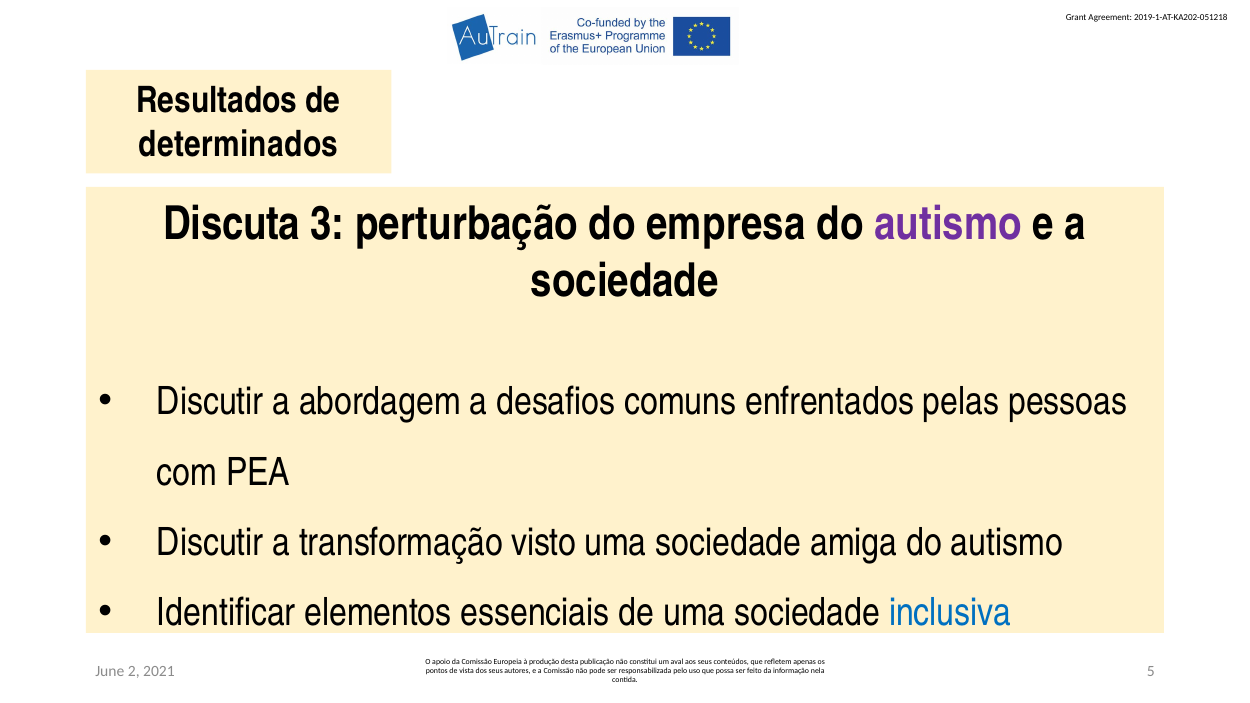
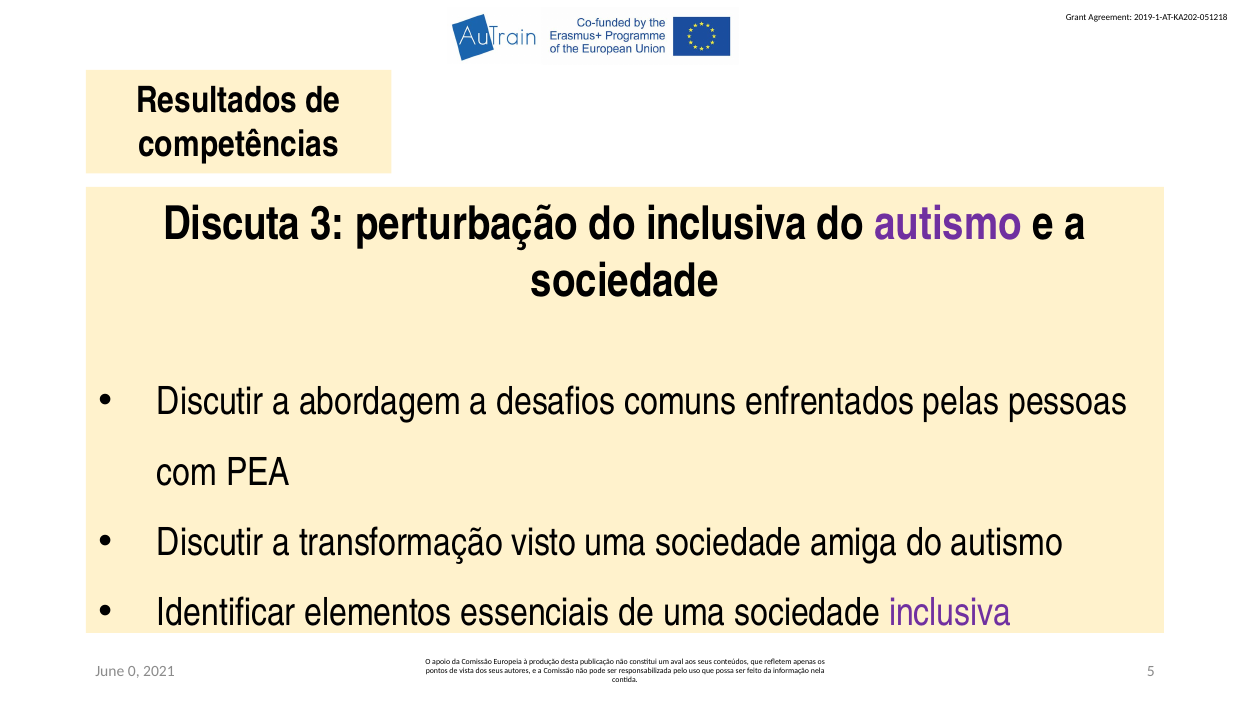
determinados: determinados -> competências (239, 144)
do empresa: empresa -> inclusiva (727, 224)
inclusiva colour: blue -> purple (950, 613)
2: 2 -> 0 (134, 671)
